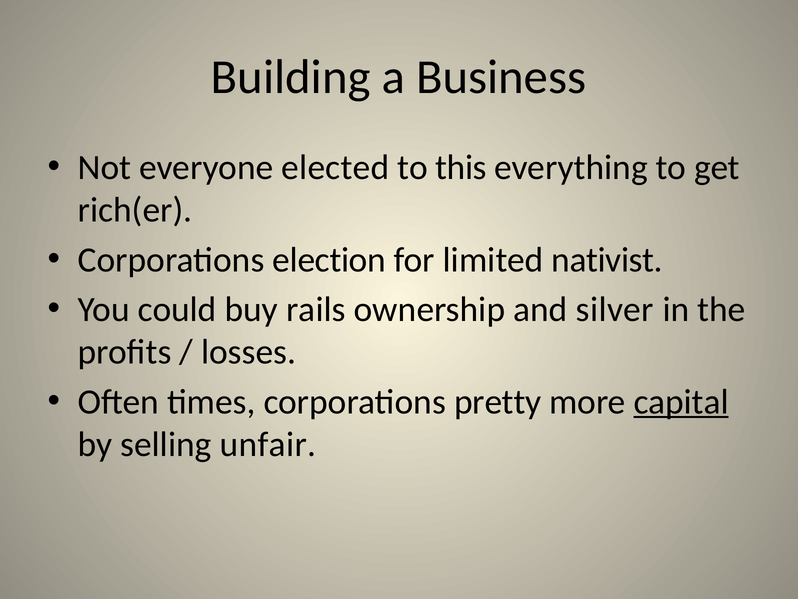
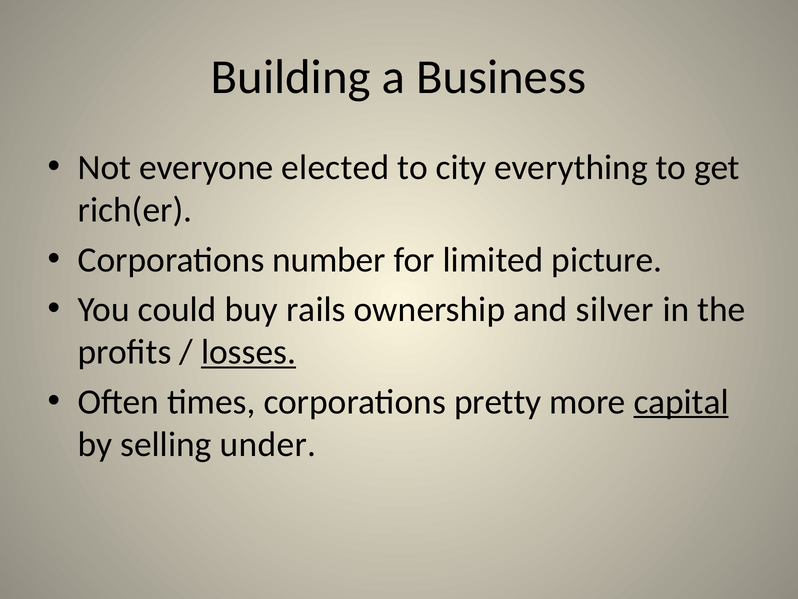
this: this -> city (461, 167)
election: election -> number (329, 260)
nativist: nativist -> picture (607, 260)
losses underline: none -> present (249, 352)
unfair: unfair -> under (268, 444)
